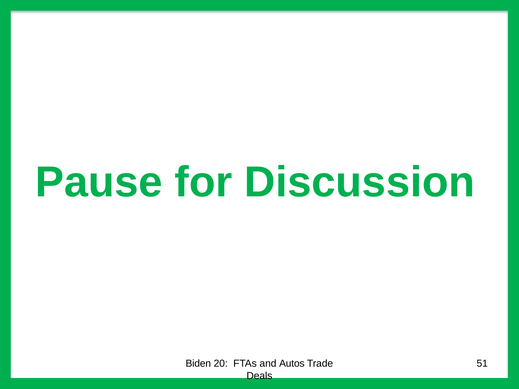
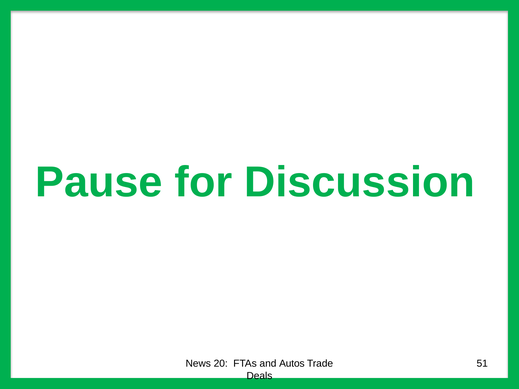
Biden: Biden -> News (198, 364)
